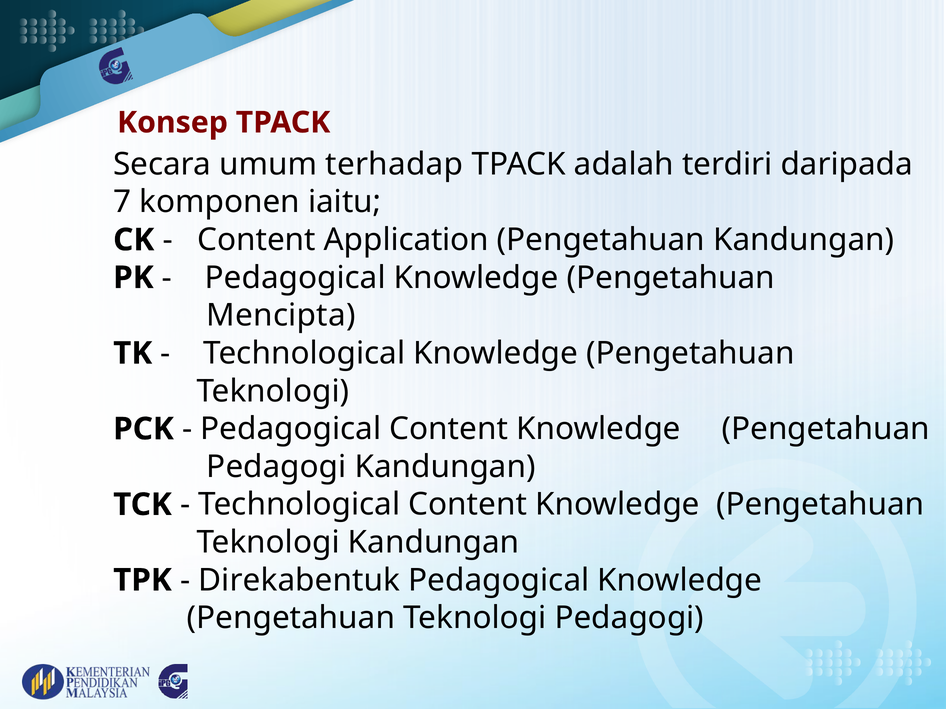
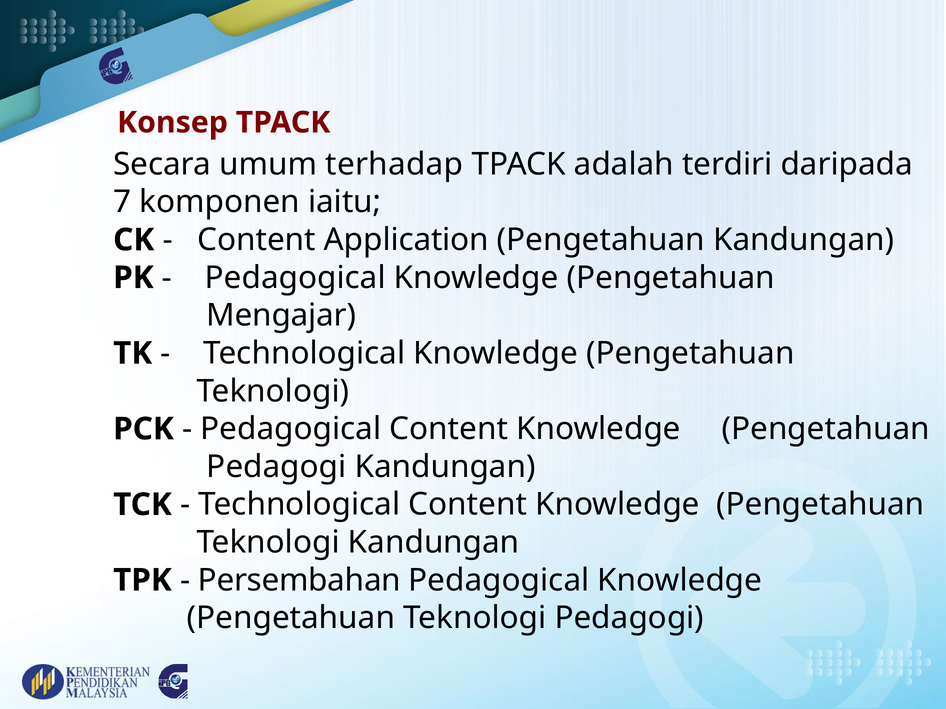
Mencipta: Mencipta -> Mengajar (281, 316)
Direkabentuk: Direkabentuk -> Persembahan (299, 581)
